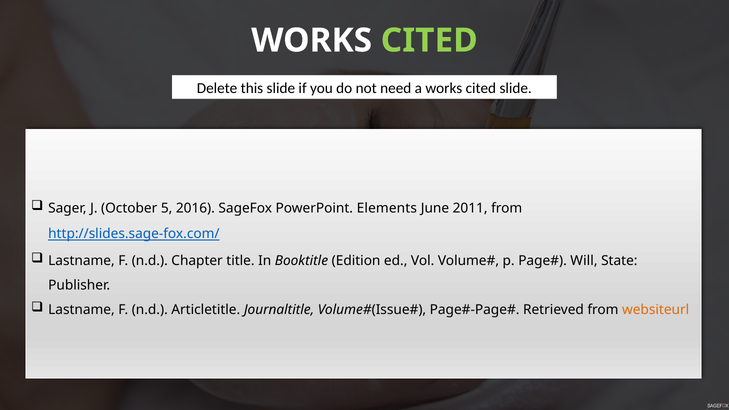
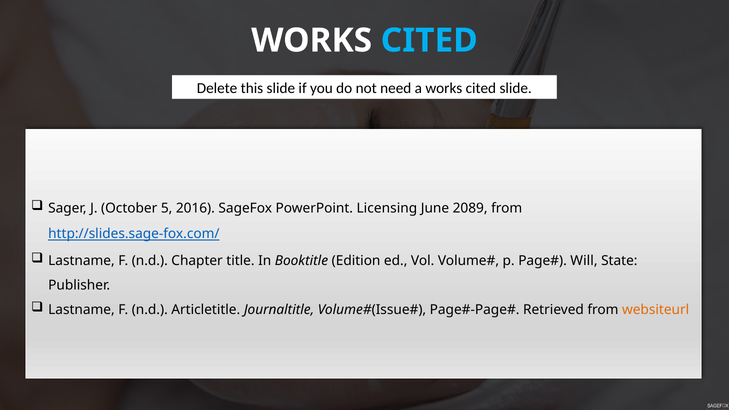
CITED colour: light green -> light blue (429, 40)
Elements: Elements -> Licensing (387, 208)
2011: 2011 -> 2089 (470, 208)
